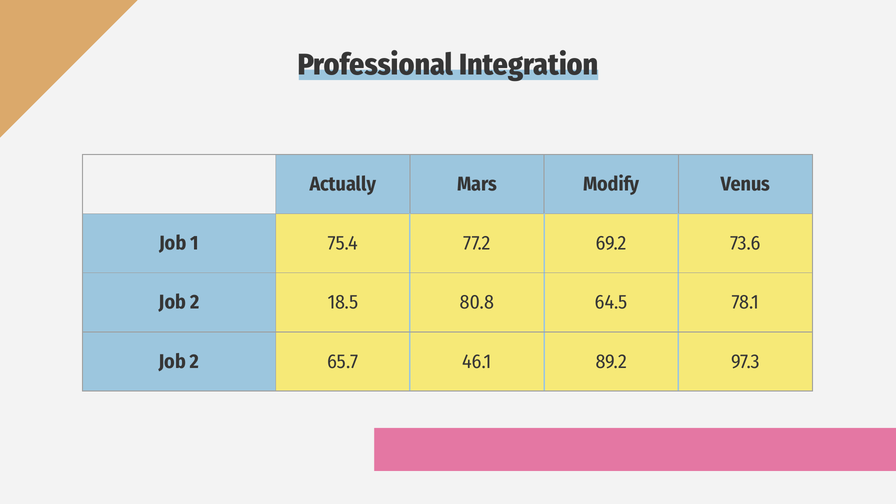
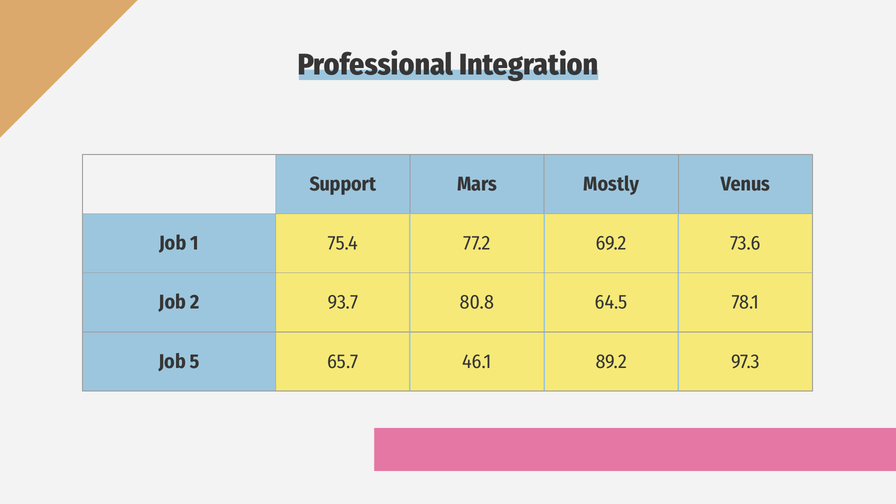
Actually: Actually -> Support (343, 184)
Modify: Modify -> Mostly (611, 184)
18.5: 18.5 -> 93.7 (343, 302)
2: 2 -> 5 (195, 362)
